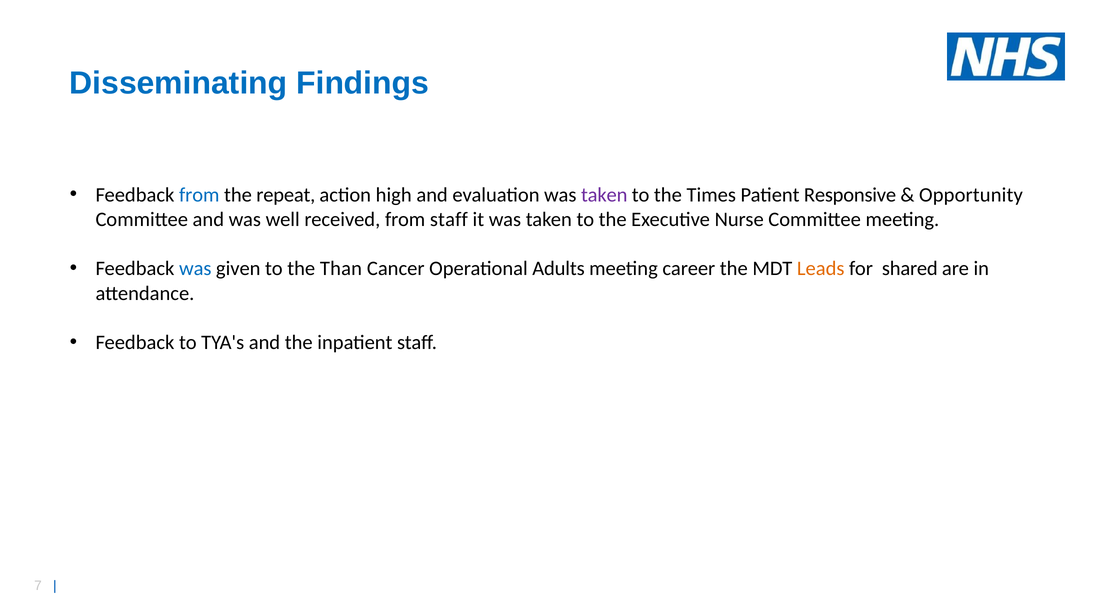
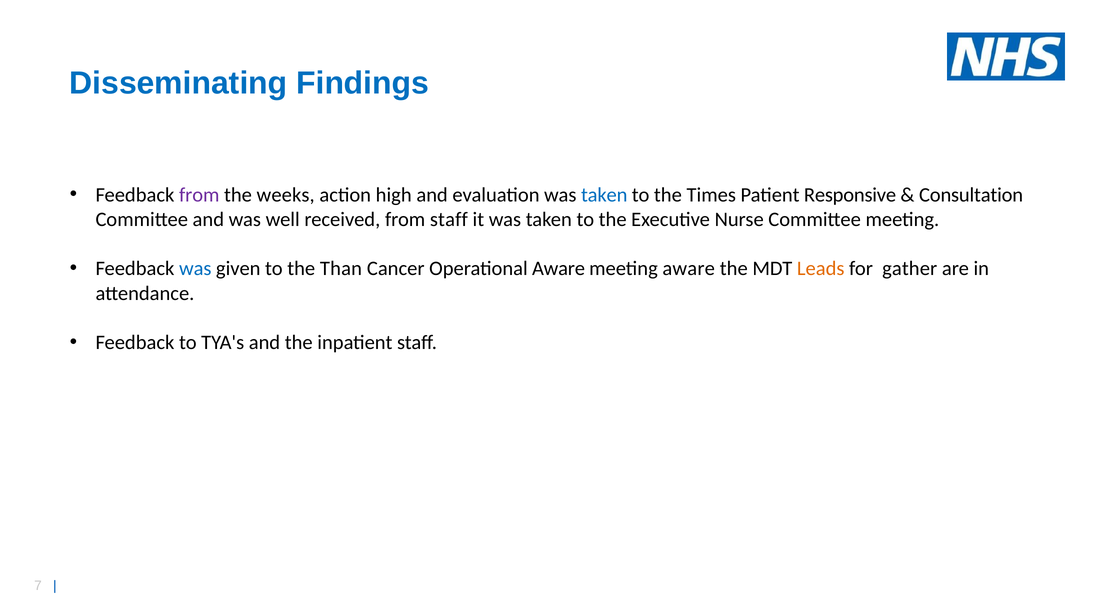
from colour: blue -> purple (199, 195)
repeat: repeat -> weeks (286, 195)
taken colour: purple -> blue (604, 195)
Opportunity: Opportunity -> Consultation (971, 195)
Operational Adults: Adults -> Aware (559, 269)
meeting career: career -> aware (689, 269)
shared: shared -> gather (910, 269)
